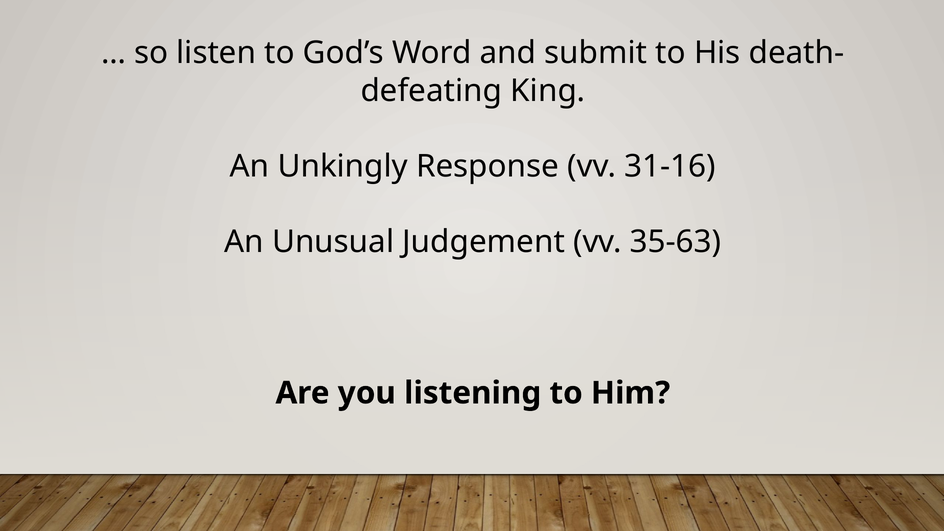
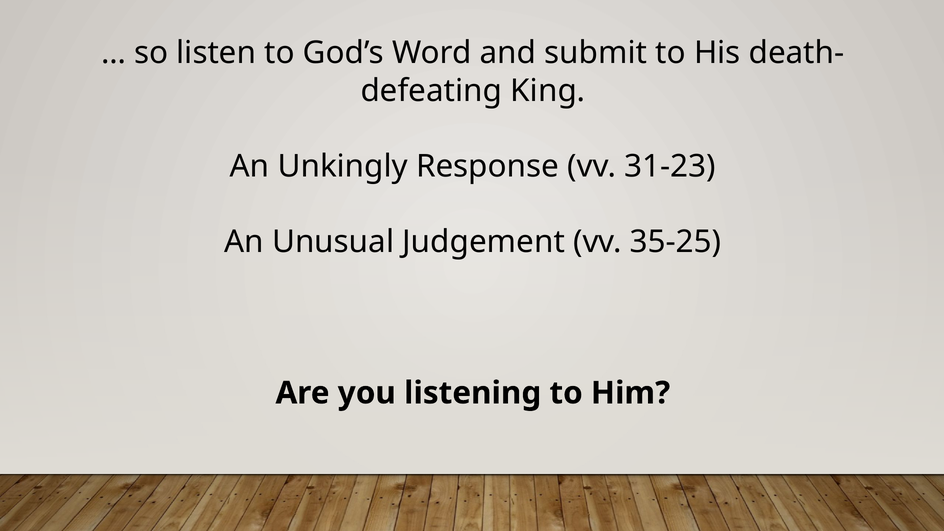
31-16: 31-16 -> 31-23 (670, 166)
35-63: 35-63 -> 35-25 (676, 242)
